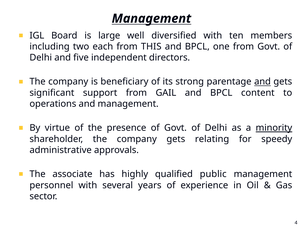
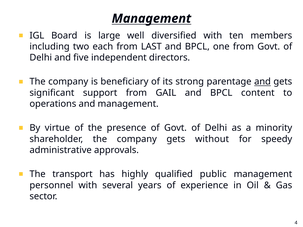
THIS: THIS -> LAST (151, 47)
minority underline: present -> none (274, 128)
relating: relating -> without (212, 139)
associate: associate -> transport (73, 174)
